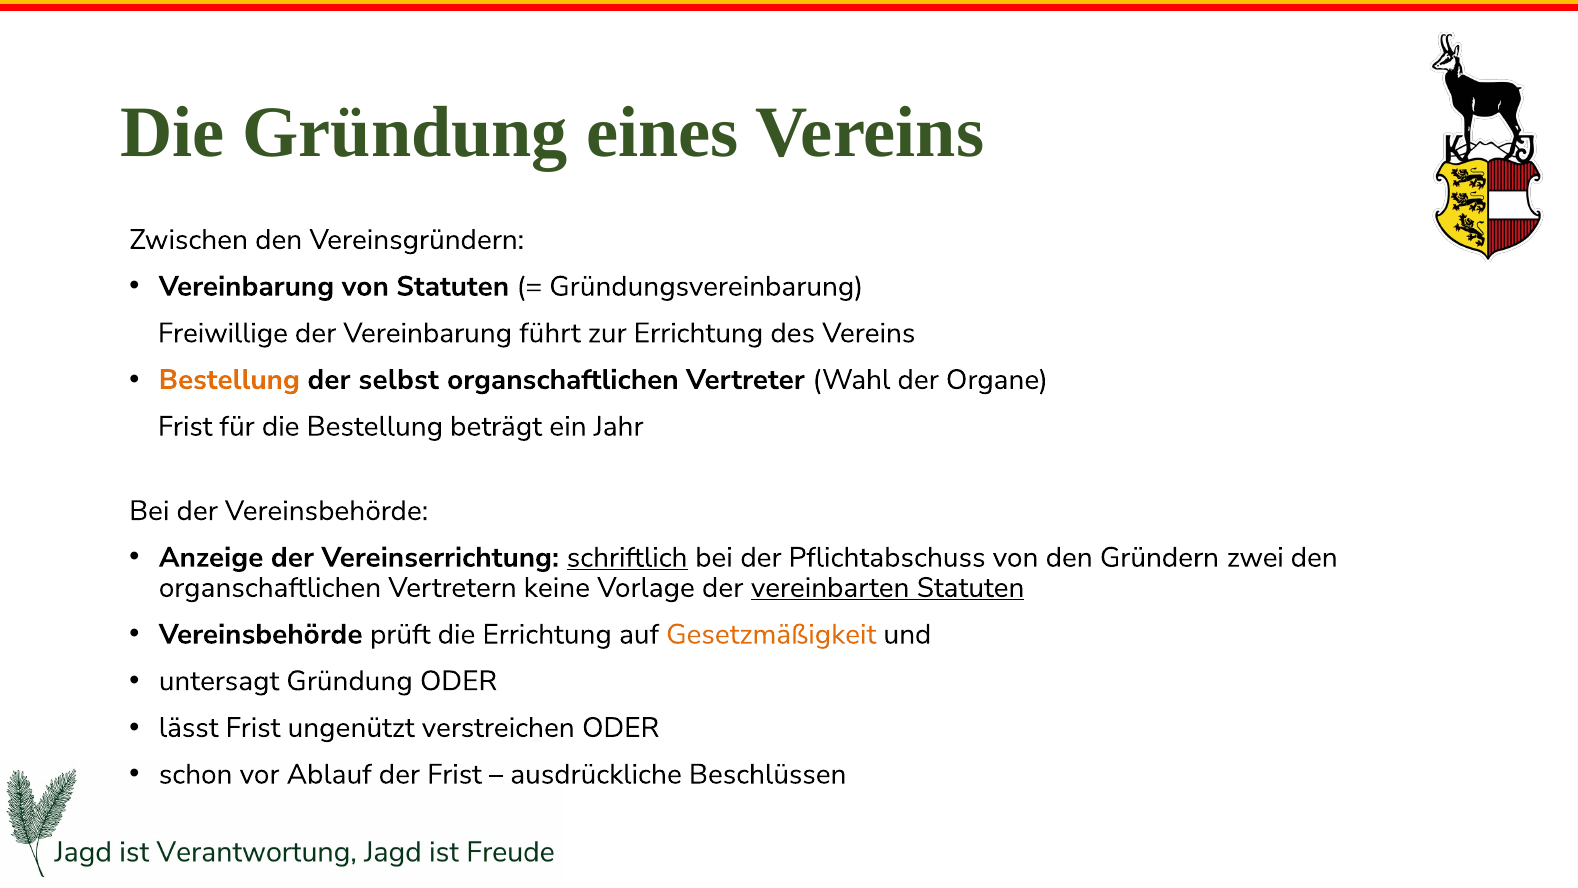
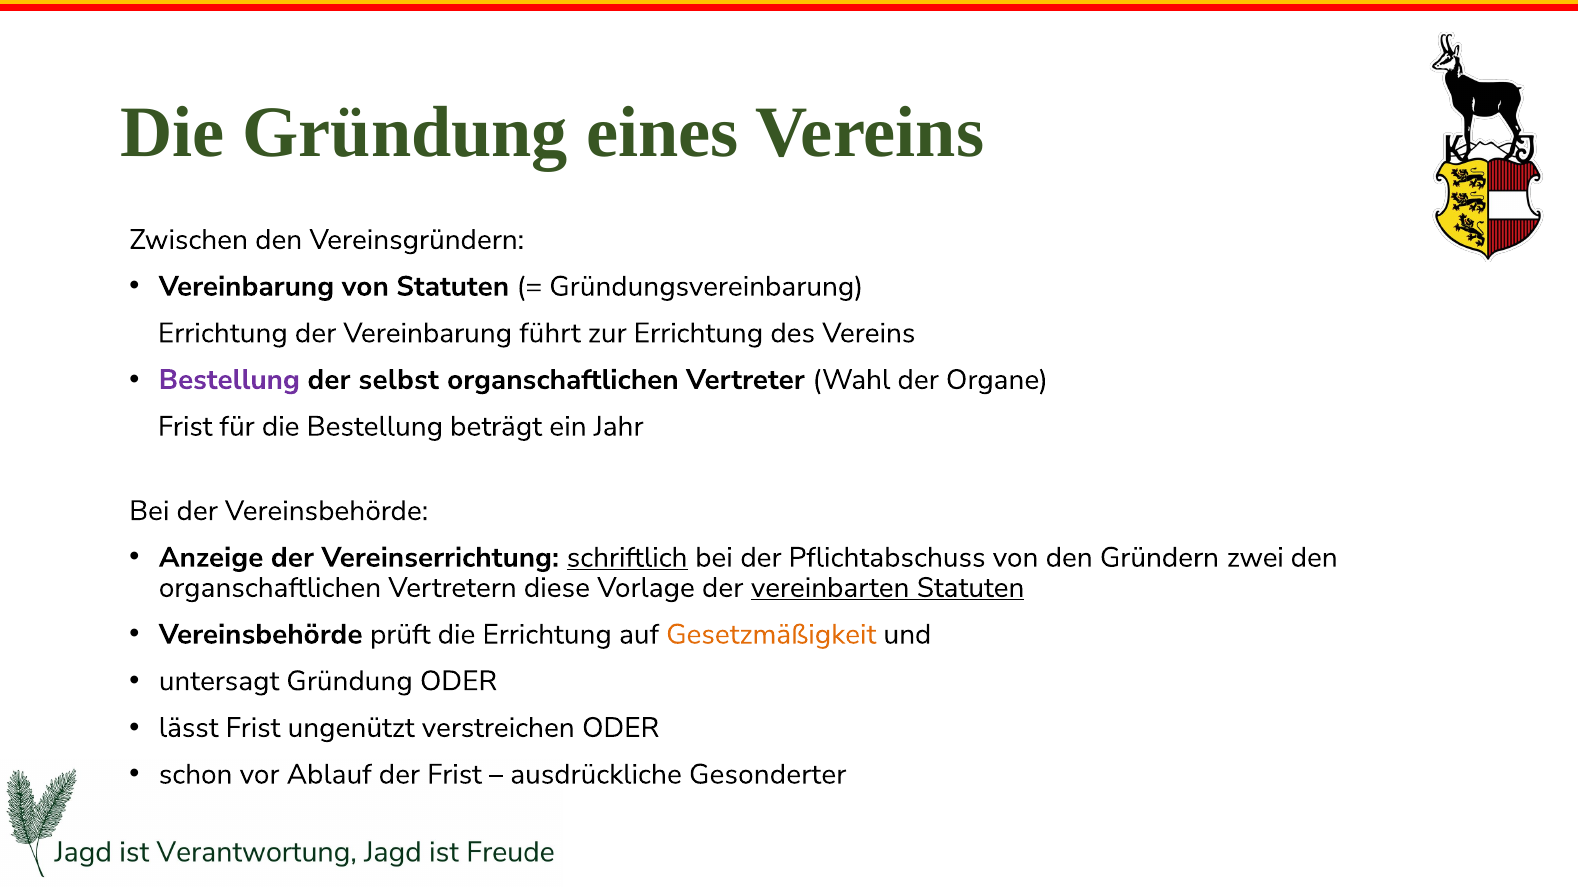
Freiwillige: Freiwillige -> Errichtung (223, 333)
Bestellung colour: orange -> purple (229, 380)
keine: keine -> diese (557, 587)
Beschlüssen: Beschlüssen -> Gesonderter (768, 774)
